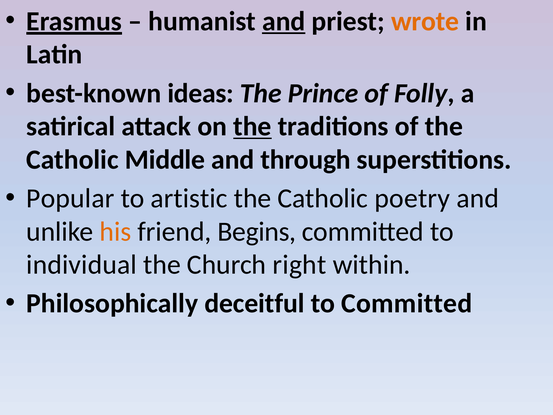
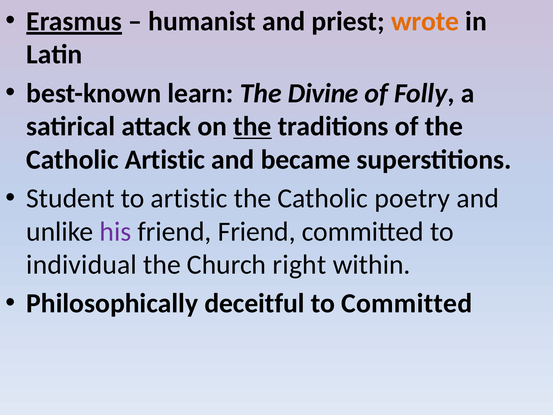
and underline: present -> none (284, 21)
ideas: ideas -> learn (201, 93)
Prince: Prince -> Divine (323, 93)
Catholic Middle: Middle -> Artistic (165, 160)
through: through -> became (306, 160)
Popular: Popular -> Student (70, 198)
his colour: orange -> purple (115, 231)
friend Begins: Begins -> Friend (257, 231)
